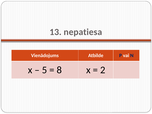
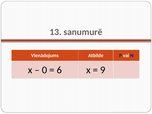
nepatiesa: nepatiesa -> sanumurē (83, 32)
5: 5 -> 0 (44, 70)
8: 8 -> 6 (59, 70)
2: 2 -> 9 (103, 70)
